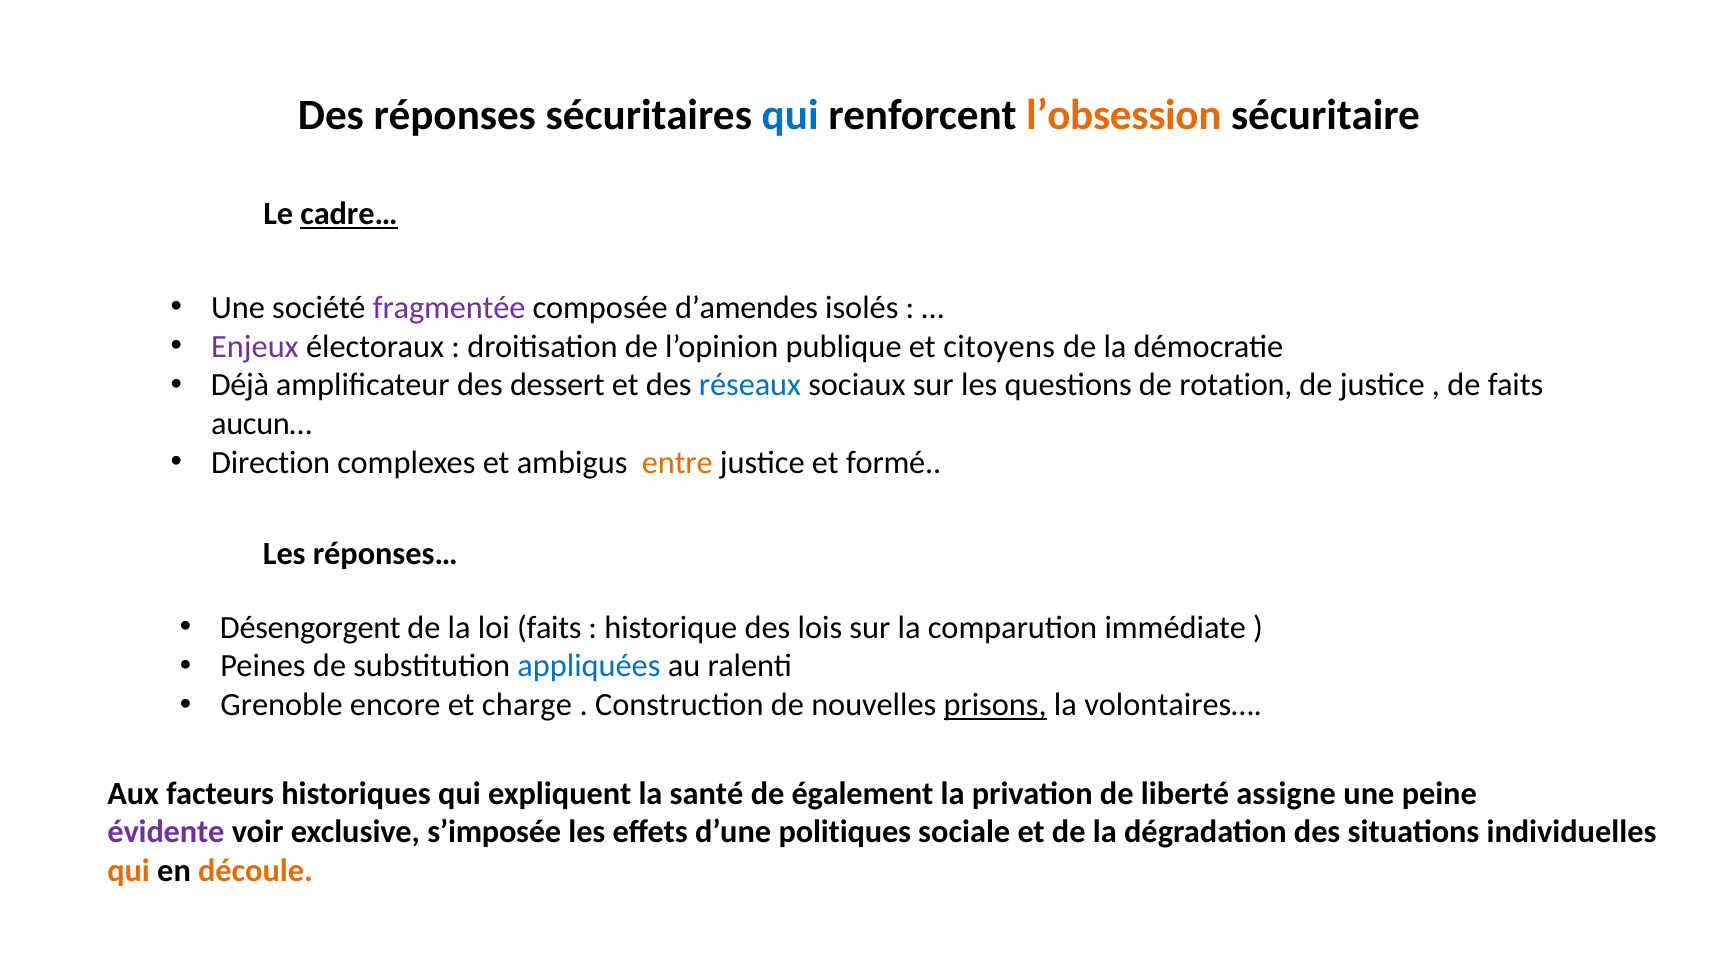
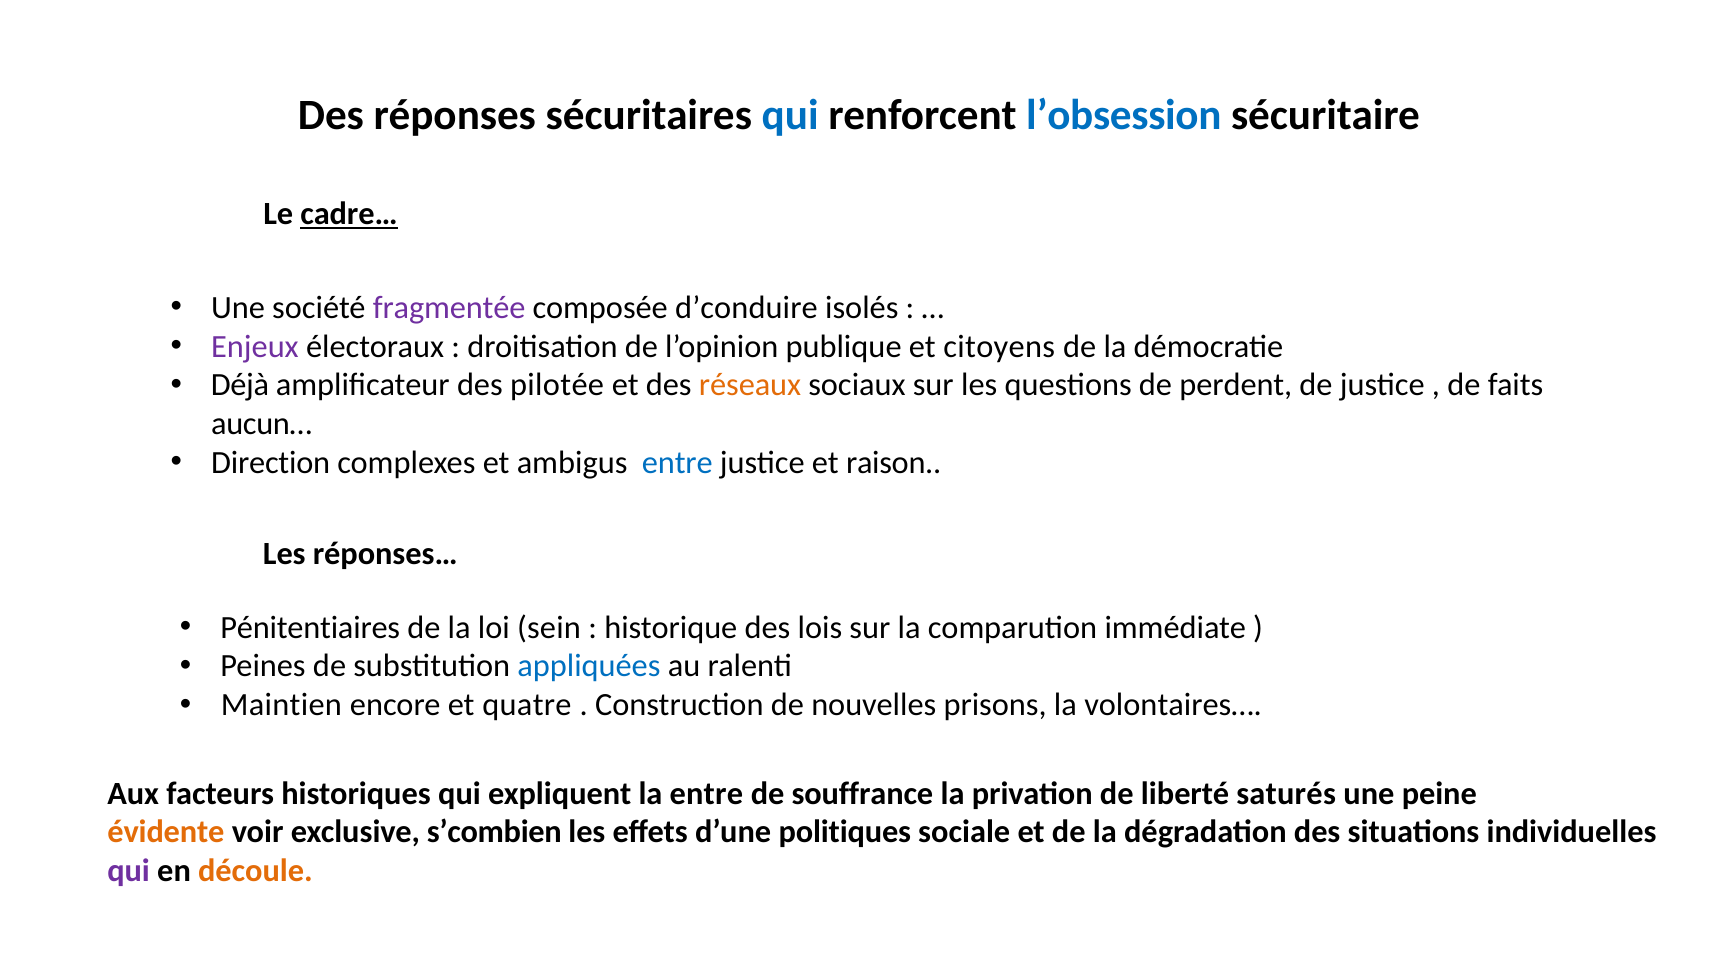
l’obsession colour: orange -> blue (1124, 115)
d’amendes: d’amendes -> d’conduire (746, 308)
dessert: dessert -> pilotée (557, 385)
réseaux colour: blue -> orange (750, 385)
rotation: rotation -> perdent (1236, 385)
entre colour: orange -> blue (677, 463)
formé: formé -> raison (894, 463)
Désengorgent: Désengorgent -> Pénitentiaires (310, 628)
loi faits: faits -> sein (549, 628)
Grenoble: Grenoble -> Maintien (281, 705)
charge: charge -> quatre (527, 705)
prisons underline: present -> none (995, 705)
la santé: santé -> entre (706, 794)
également: également -> souffrance (862, 794)
assigne: assigne -> saturés (1286, 794)
évidente colour: purple -> orange (166, 833)
s’imposée: s’imposée -> s’combien (494, 833)
qui colour: orange -> purple (129, 871)
